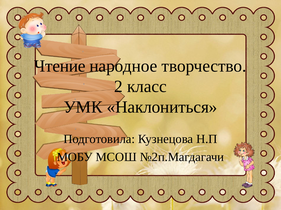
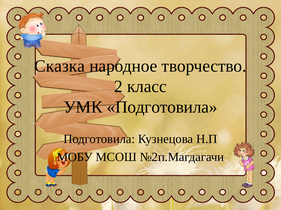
Чтение: Чтение -> Сказка (60, 66)
УМК Наклониться: Наклониться -> Подготовила (162, 107)
